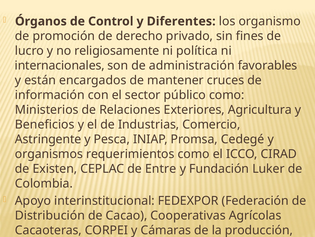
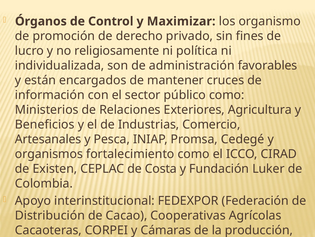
Diferentes: Diferentes -> Maximizar (181, 21)
internacionales: internacionales -> individualizada (60, 65)
Astringente: Astringente -> Artesanales (48, 139)
requerimientos: requerimientos -> fortalecimiento (130, 154)
Entre: Entre -> Costa (161, 168)
